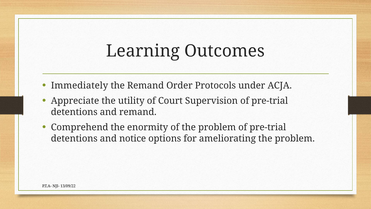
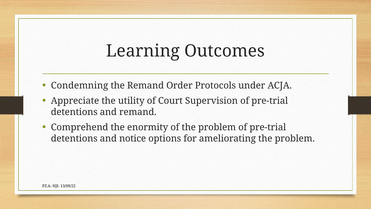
Immediately: Immediately -> Condemning (80, 85)
